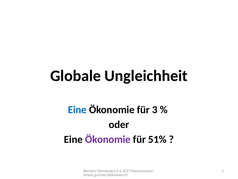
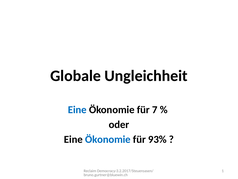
3: 3 -> 7 (155, 109)
Ökonomie colour: purple -> blue (108, 139)
51%: 51% -> 93% (157, 139)
